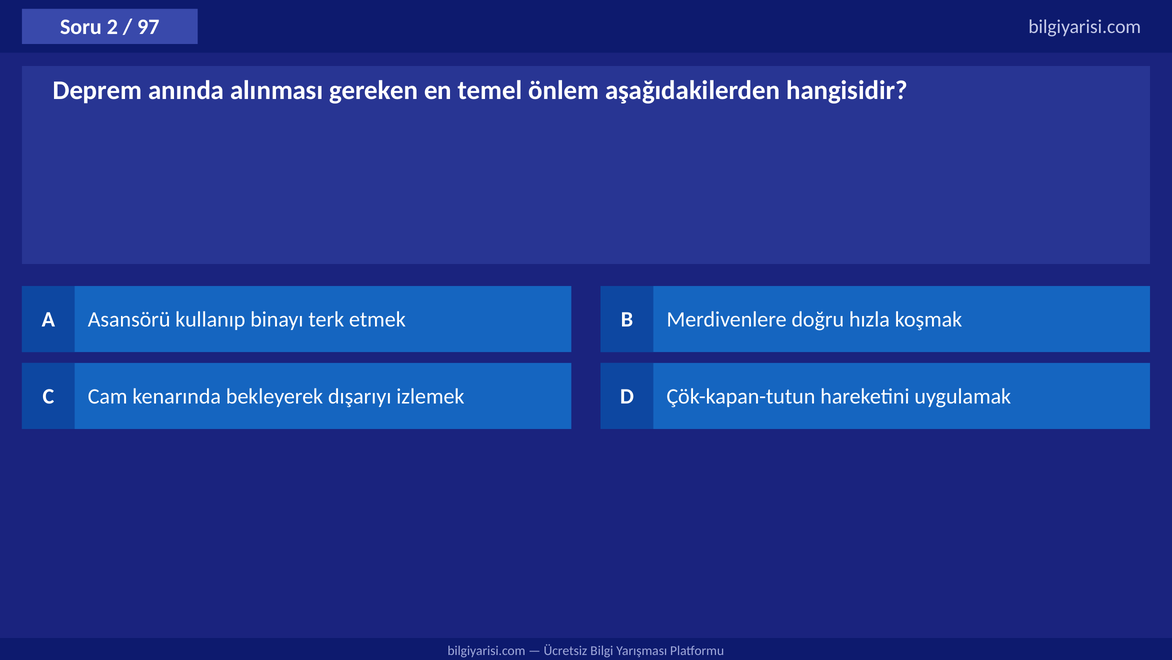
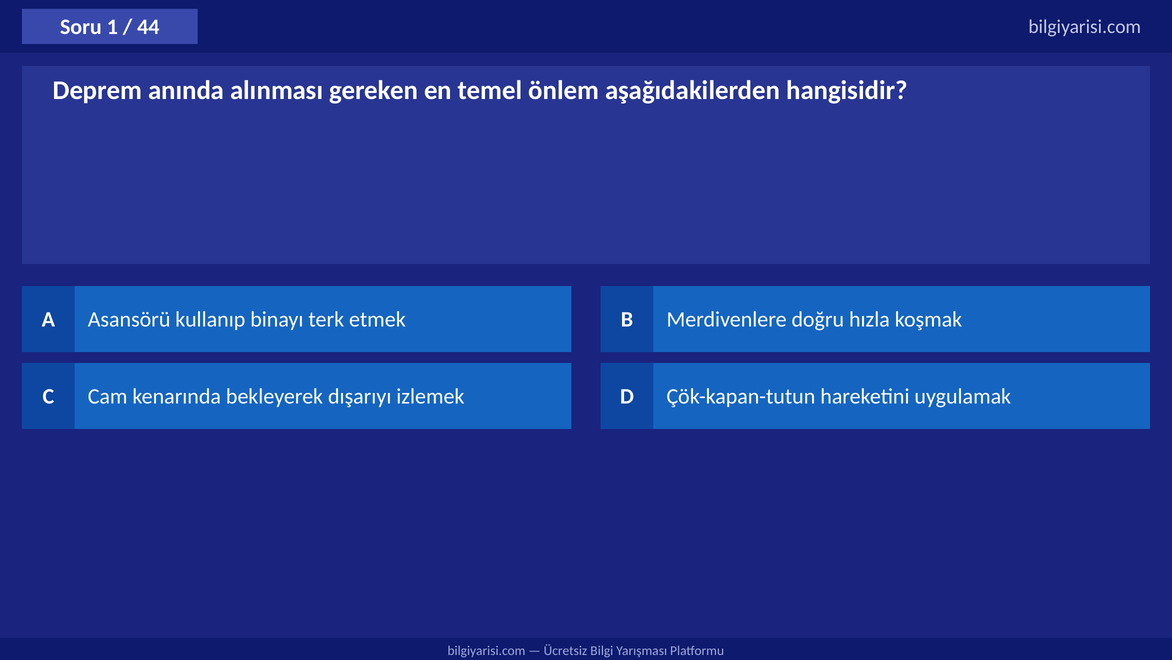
2: 2 -> 1 (112, 27)
97: 97 -> 44 (148, 27)
